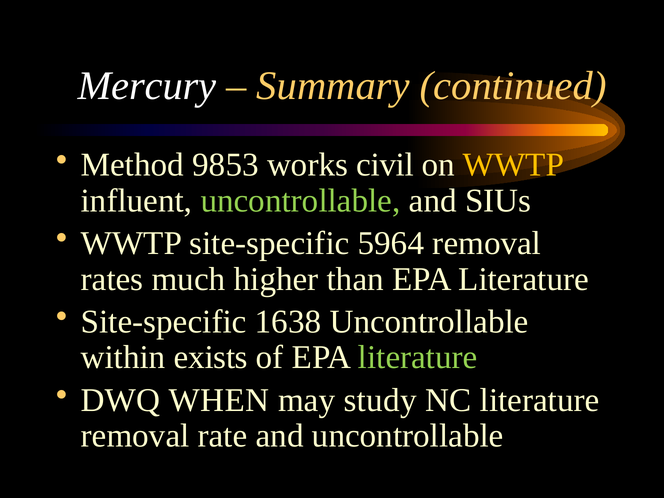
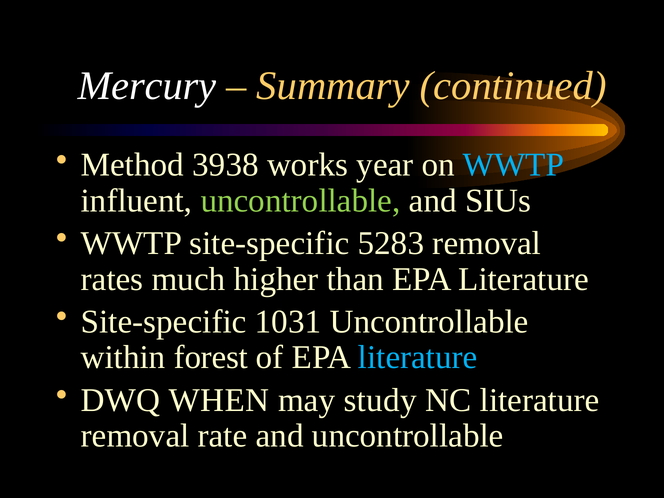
9853: 9853 -> 3938 (226, 165)
civil: civil -> year (385, 165)
WWTP colour: yellow -> light blue (513, 165)
5964: 5964 -> 5283 (391, 243)
1638: 1638 -> 1031 (288, 322)
exists: exists -> forest (211, 358)
literature colour: light green -> light blue (418, 358)
